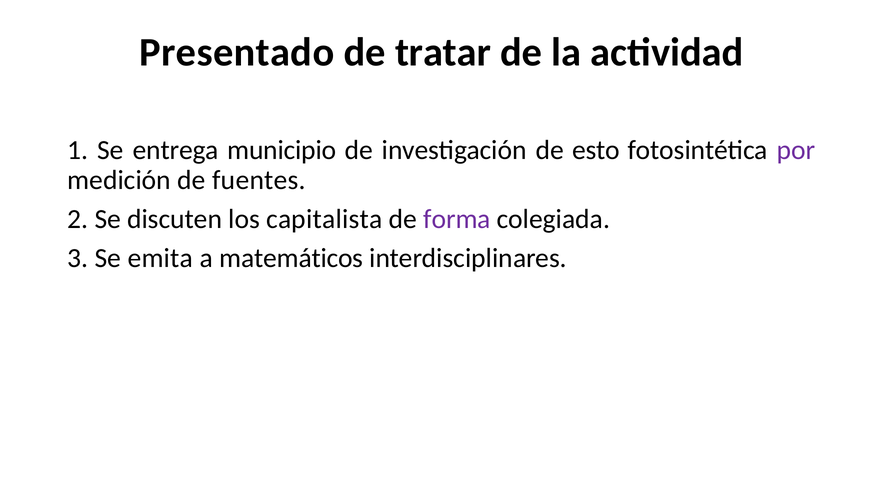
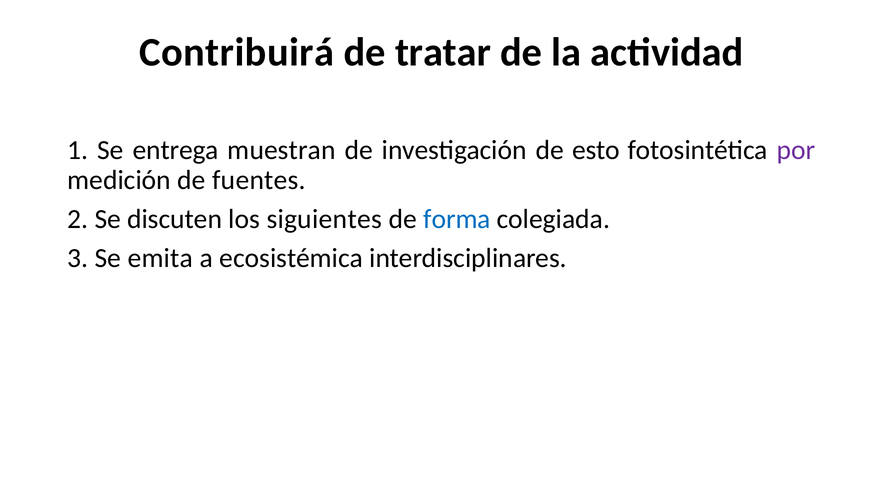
Presentado: Presentado -> Contribuirá (237, 52)
municipio: municipio -> muestran (282, 150)
capitalista: capitalista -> siguientes (324, 219)
forma colour: purple -> blue (457, 219)
matemáticos: matemáticos -> ecosistémica (291, 258)
